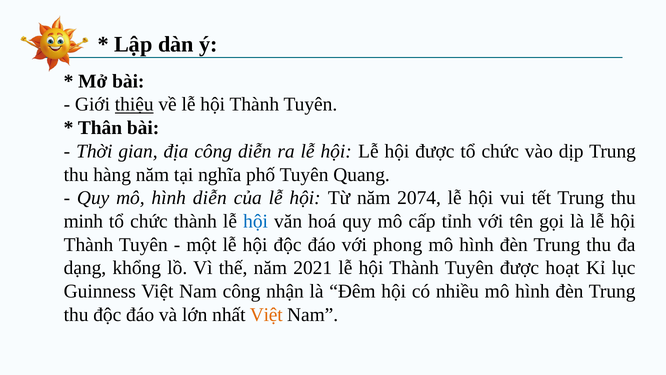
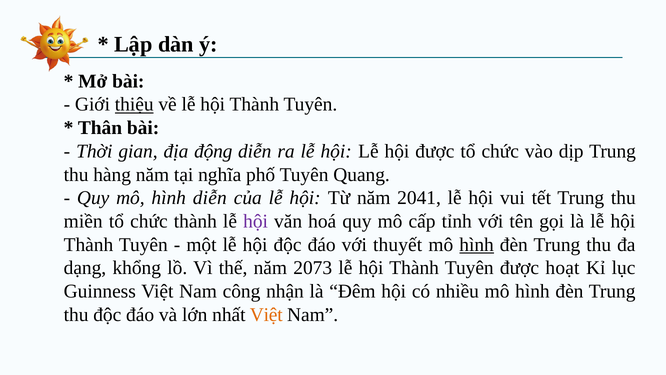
địa công: công -> động (213, 151)
2074: 2074 -> 2041 (419, 198)
minh: minh -> miền (83, 221)
hội colour: blue -> purple (256, 221)
phong: phong -> thuyết (398, 244)
hình underline: none -> present (477, 244)
2021: 2021 -> 2073 (313, 268)
